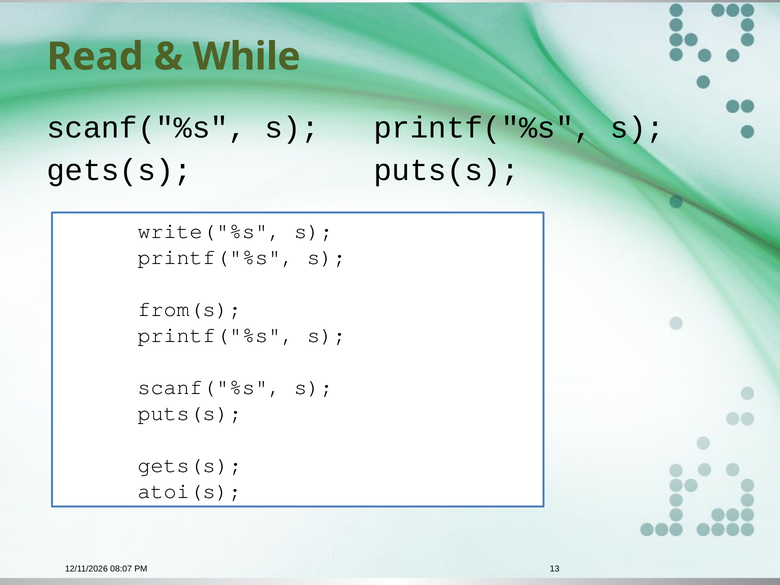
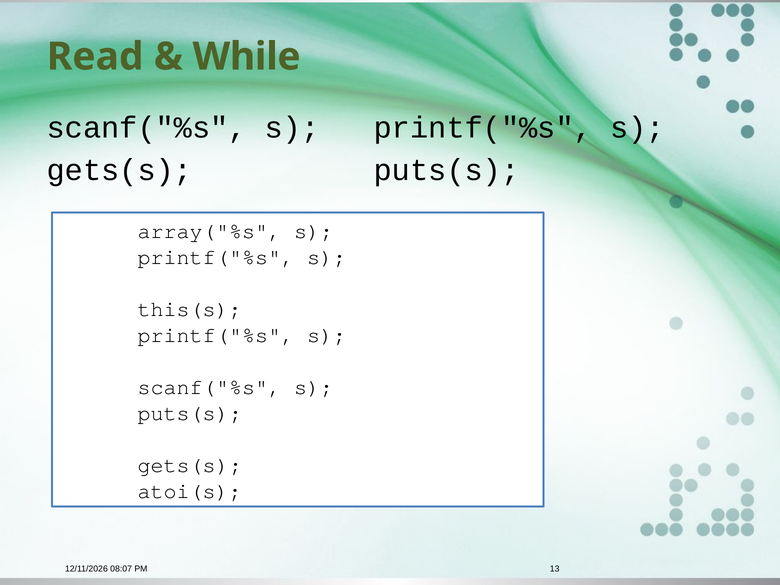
write("%s: write("%s -> array("%s (209, 231)
from(s: from(s -> this(s (190, 309)
